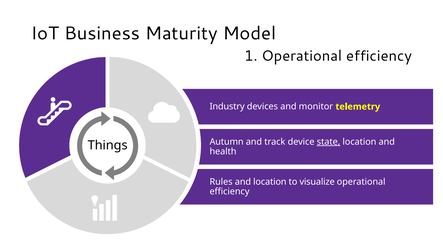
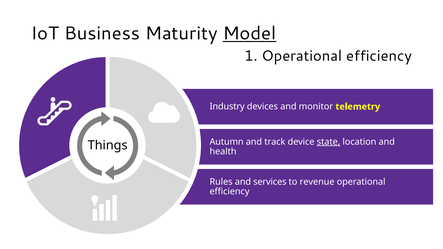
Model underline: none -> present (249, 33)
and location: location -> services (270, 182)
visualize: visualize -> revenue (317, 182)
